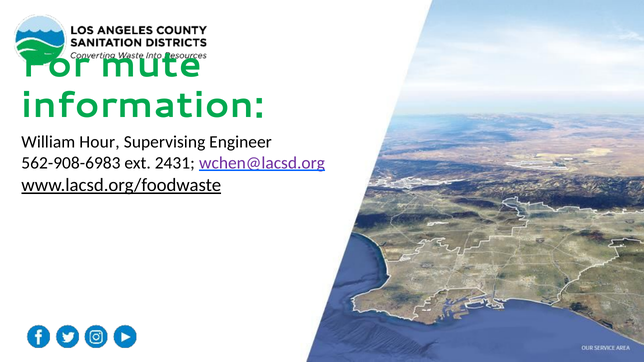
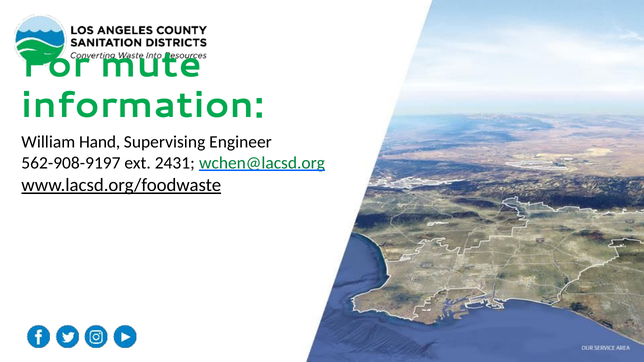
Hour: Hour -> Hand (100, 142)
562-908-6983: 562-908-6983 -> 562-908-9197 (71, 163)
wchen@lacsd.org colour: purple -> green (262, 163)
